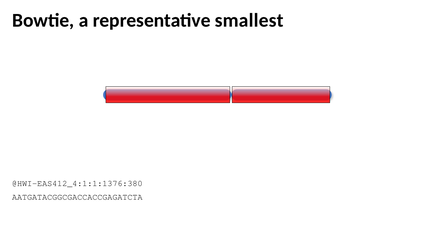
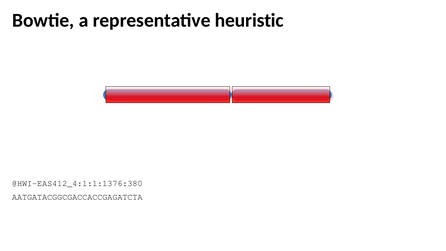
smallest: smallest -> heuristic (249, 20)
